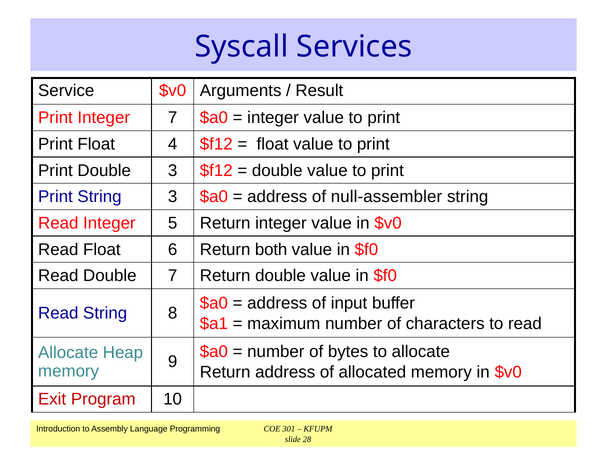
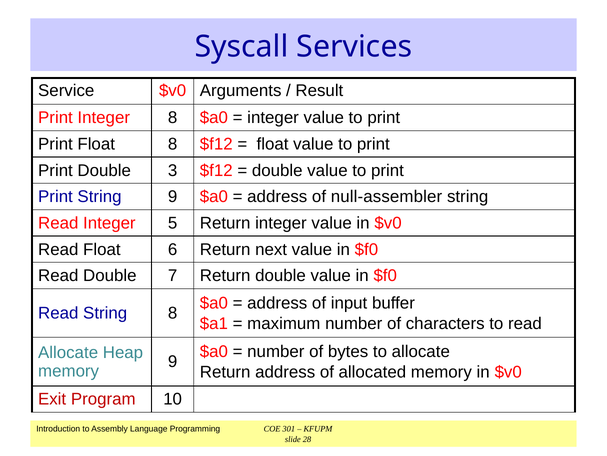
Integer 7: 7 -> 8 (173, 118)
Float 4: 4 -> 8 (173, 144)
String 3: 3 -> 9 (173, 196)
both: both -> next (271, 249)
